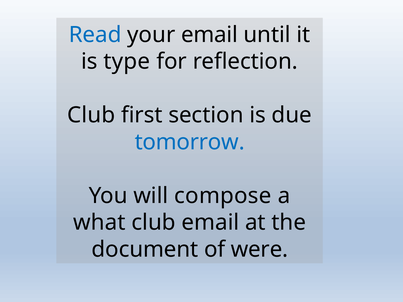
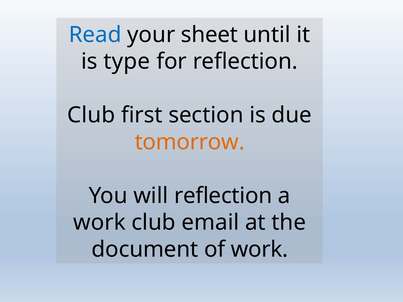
your email: email -> sheet (209, 35)
tomorrow colour: blue -> orange (190, 142)
will compose: compose -> reflection (223, 196)
what: what -> work (99, 223)
of were: were -> work (259, 250)
